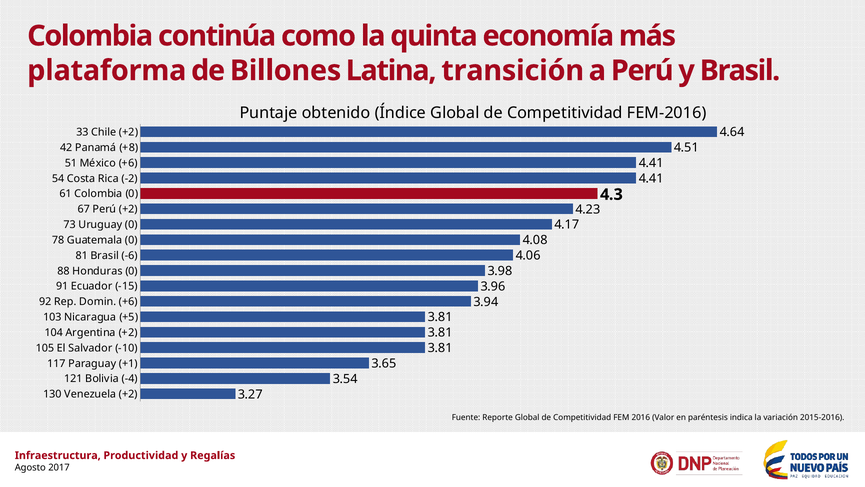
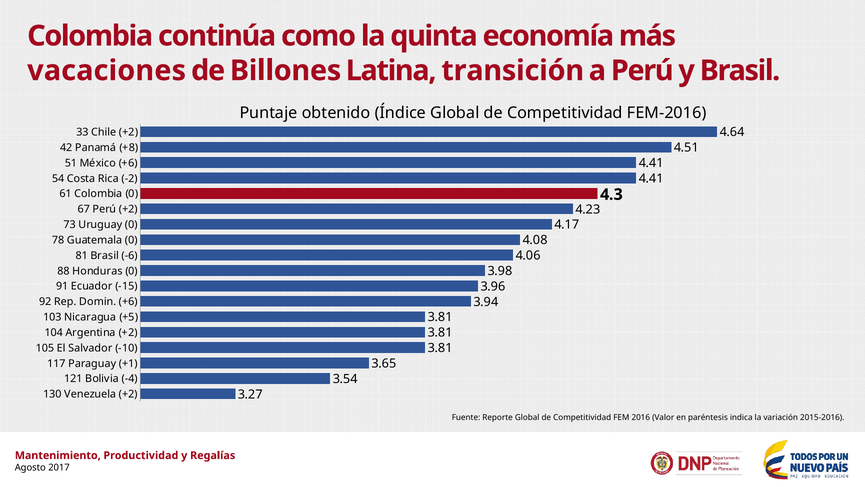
plataforma: plataforma -> vacaciones (107, 71)
Infraestructura: Infraestructura -> Mantenimiento (58, 455)
